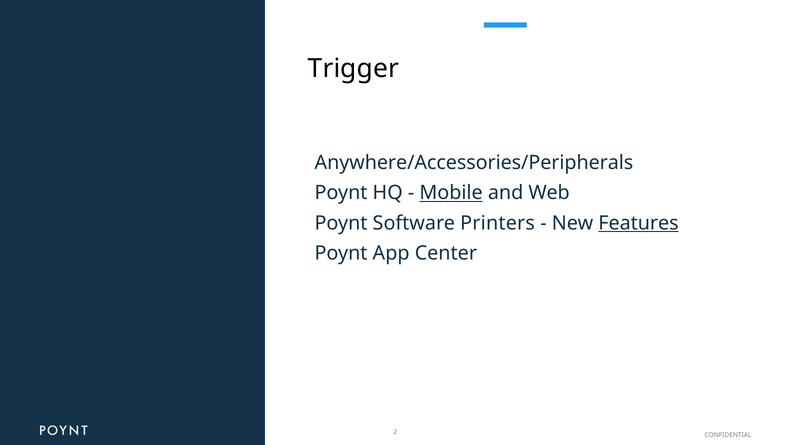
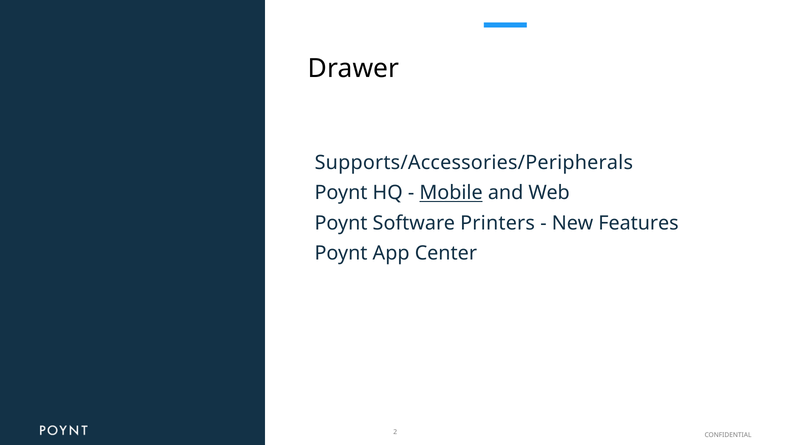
Trigger: Trigger -> Drawer (353, 68)
Anywhere/Accessories/Peripherals: Anywhere/Accessories/Peripherals -> Supports/Accessories/Peripherals (474, 163)
Features underline: present -> none (638, 223)
